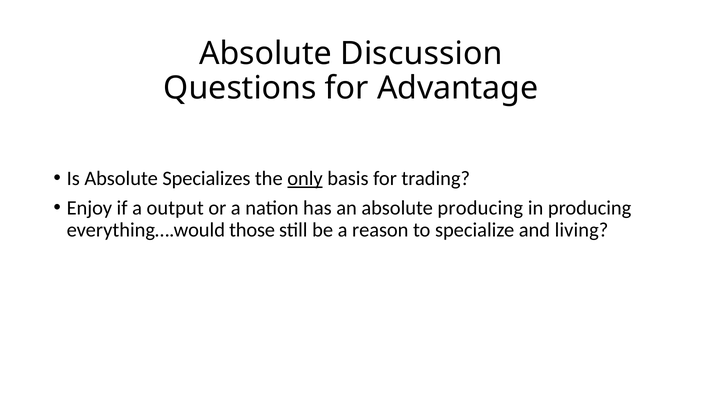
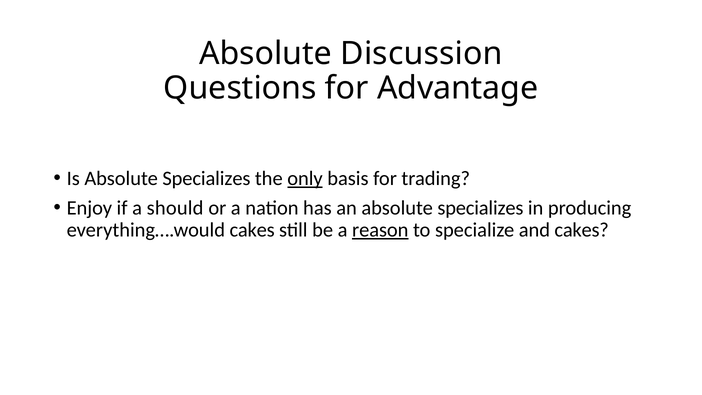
output: output -> should (175, 208)
an absolute producing: producing -> specializes (480, 208)
everything….would those: those -> cakes (252, 230)
reason underline: none -> present (380, 230)
and living: living -> cakes (582, 230)
